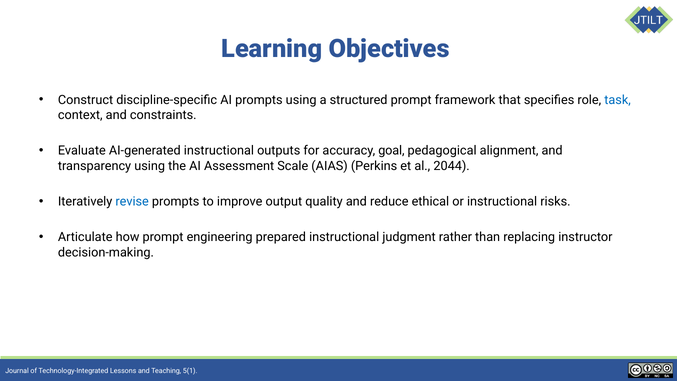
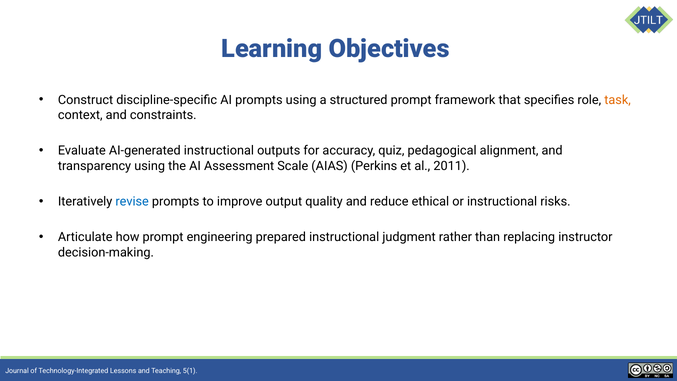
task colour: blue -> orange (618, 100)
goal: goal -> quiz (391, 151)
2044: 2044 -> 2011 (452, 166)
